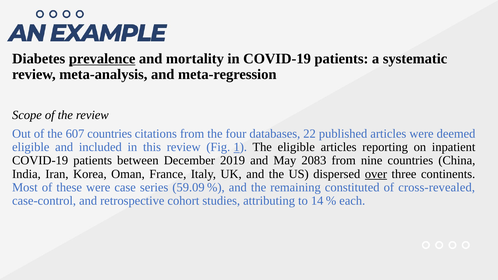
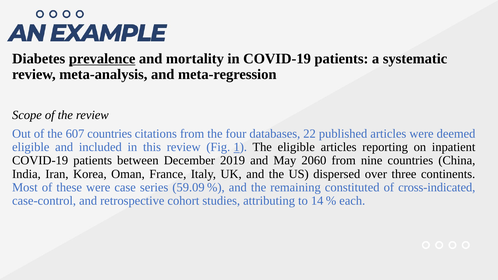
2083: 2083 -> 2060 (314, 161)
over underline: present -> none (376, 174)
cross-revealed: cross-revealed -> cross-indicated (437, 187)
